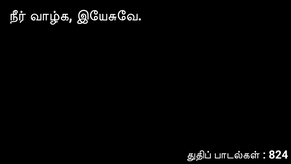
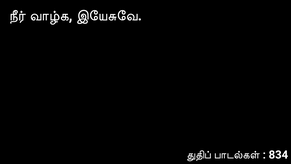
824: 824 -> 834 (278, 155)
